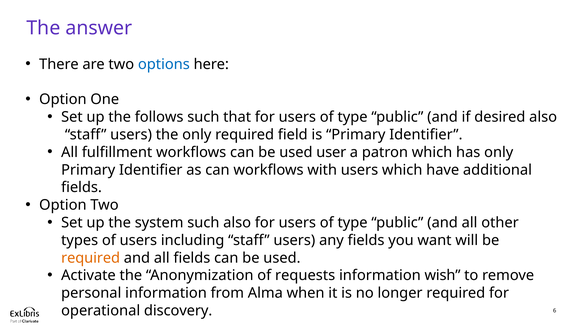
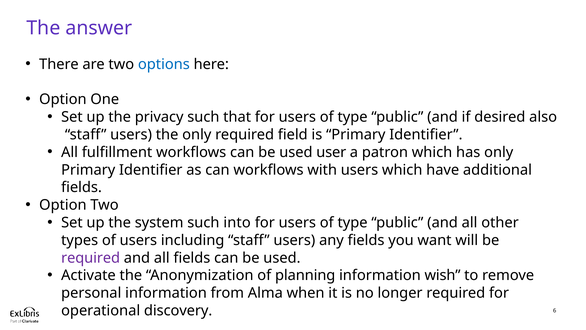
follows: follows -> privacy (159, 117)
such also: also -> into (237, 222)
required colour: orange -> purple (91, 258)
requests: requests -> planning (305, 275)
